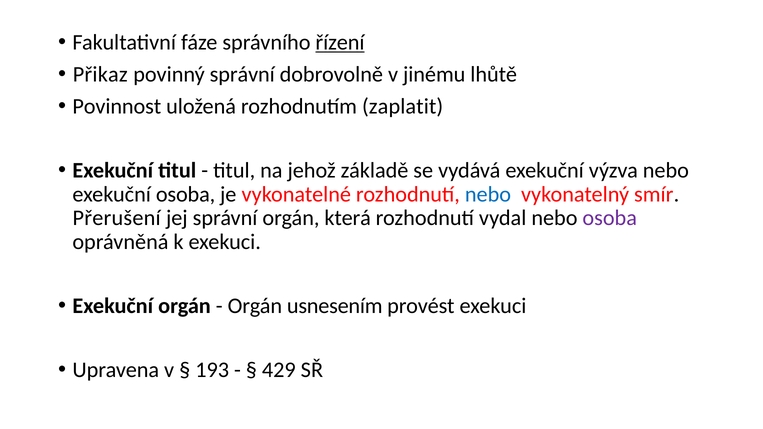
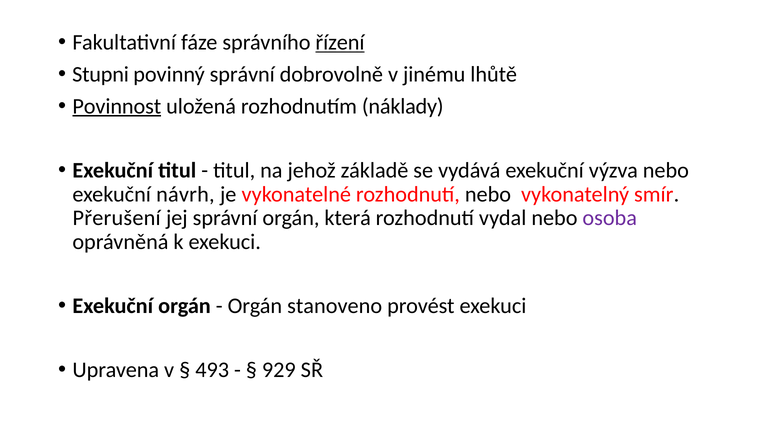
Přikaz: Přikaz -> Stupni (101, 74)
Povinnost underline: none -> present (117, 106)
zaplatit: zaplatit -> náklady (403, 106)
exekuční osoba: osoba -> návrh (185, 194)
nebo colour: blue -> black (488, 194)
usnesením: usnesením -> stanoveno (335, 306)
193: 193 -> 493 (212, 370)
429: 429 -> 929 (279, 370)
